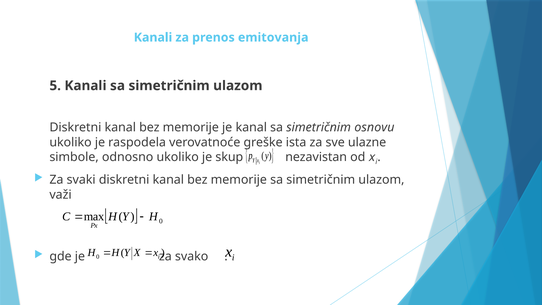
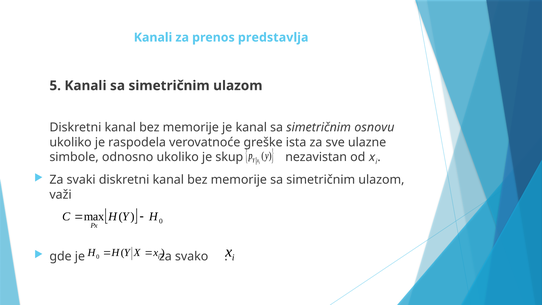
emitovanja: emitovanja -> predstavlja (273, 37)
